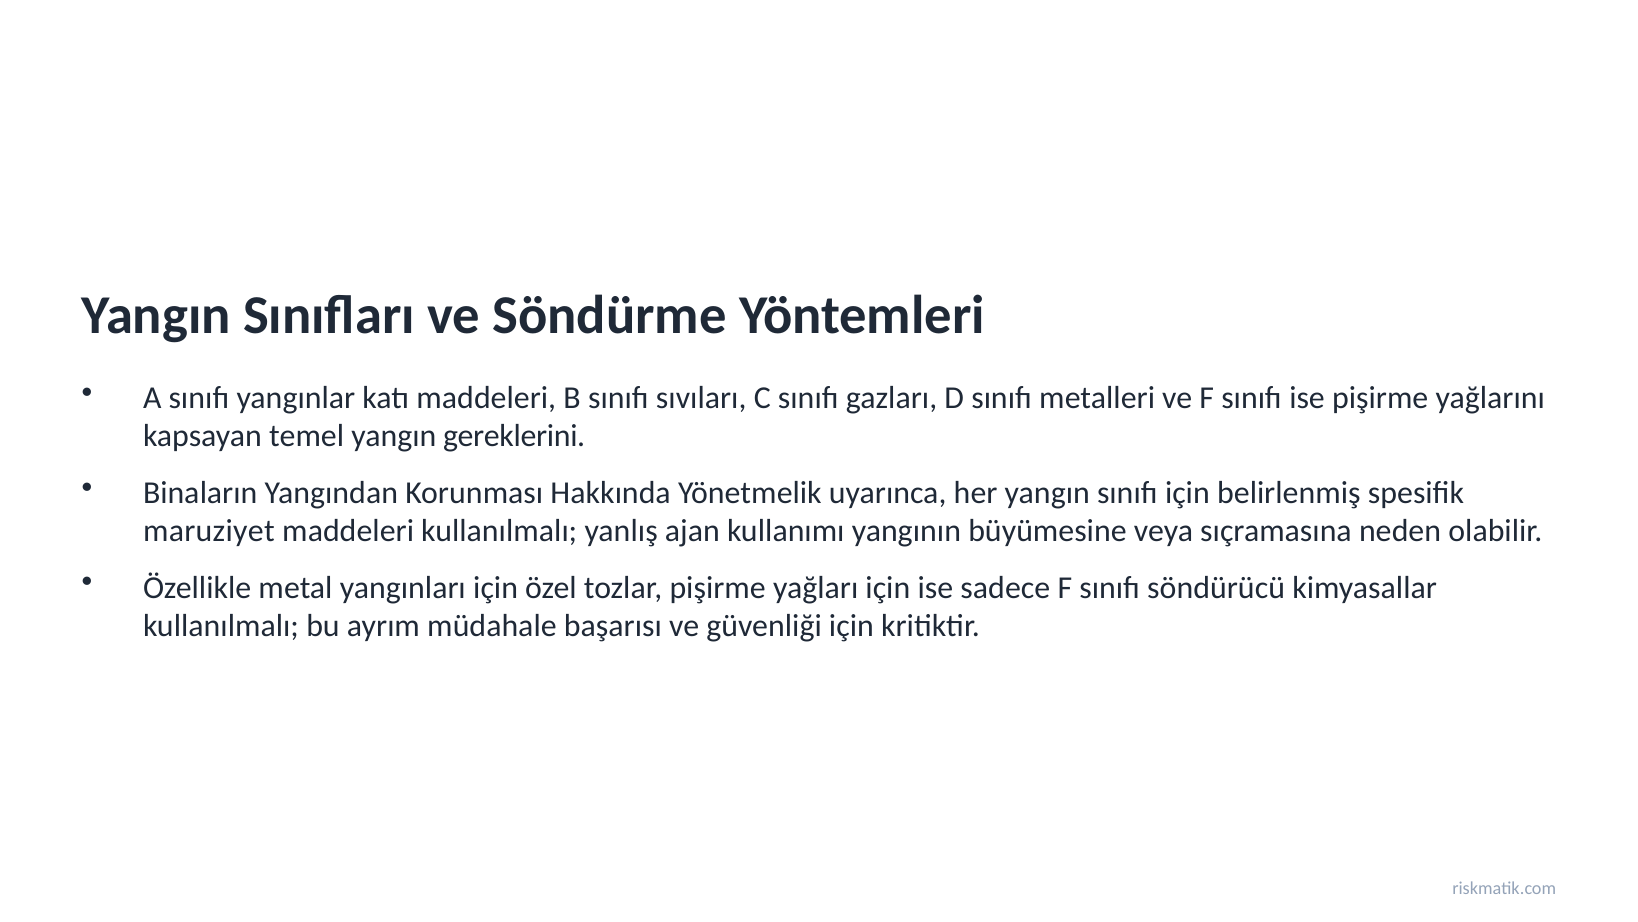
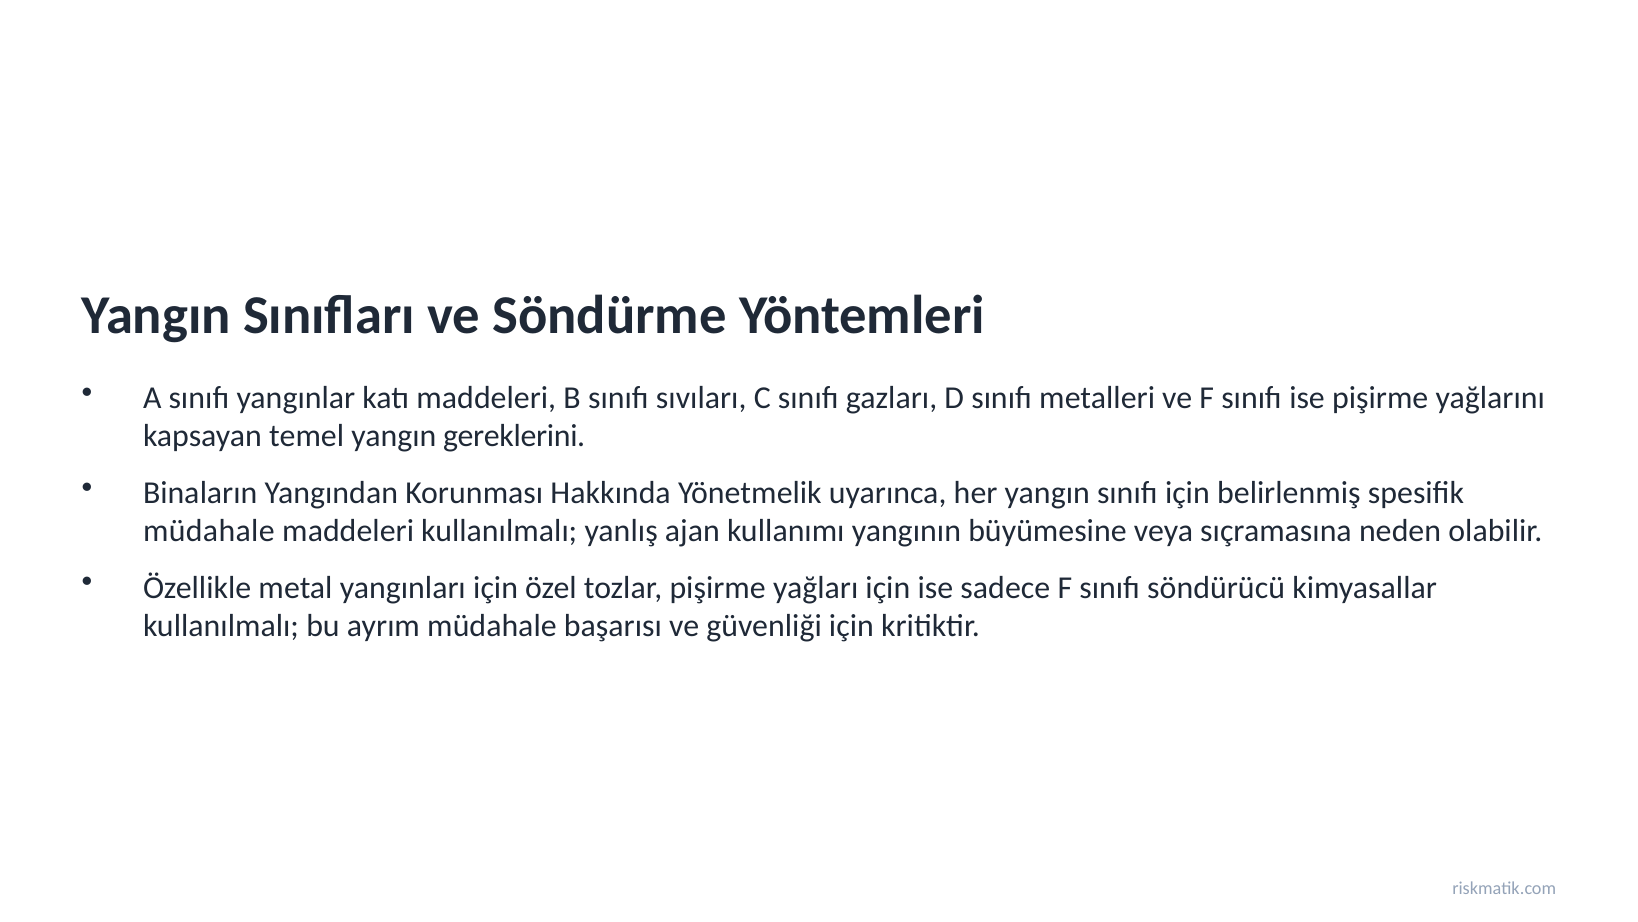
maruziyet: maruziyet -> müdahale (209, 531)
